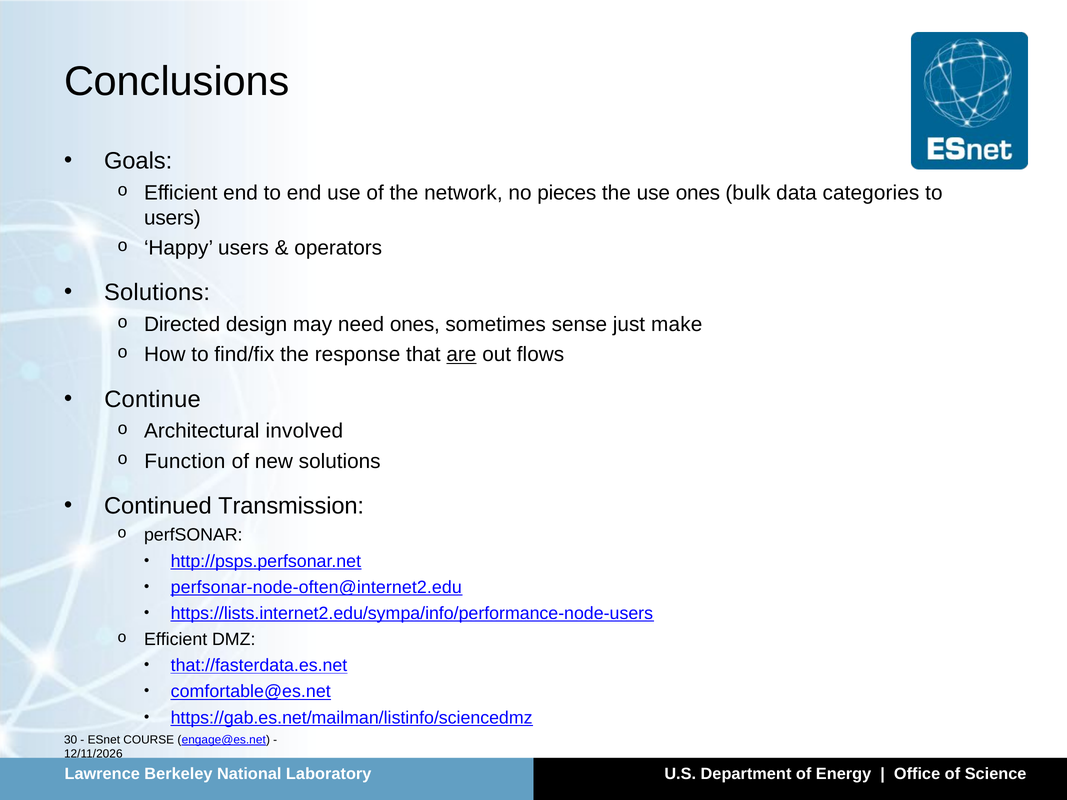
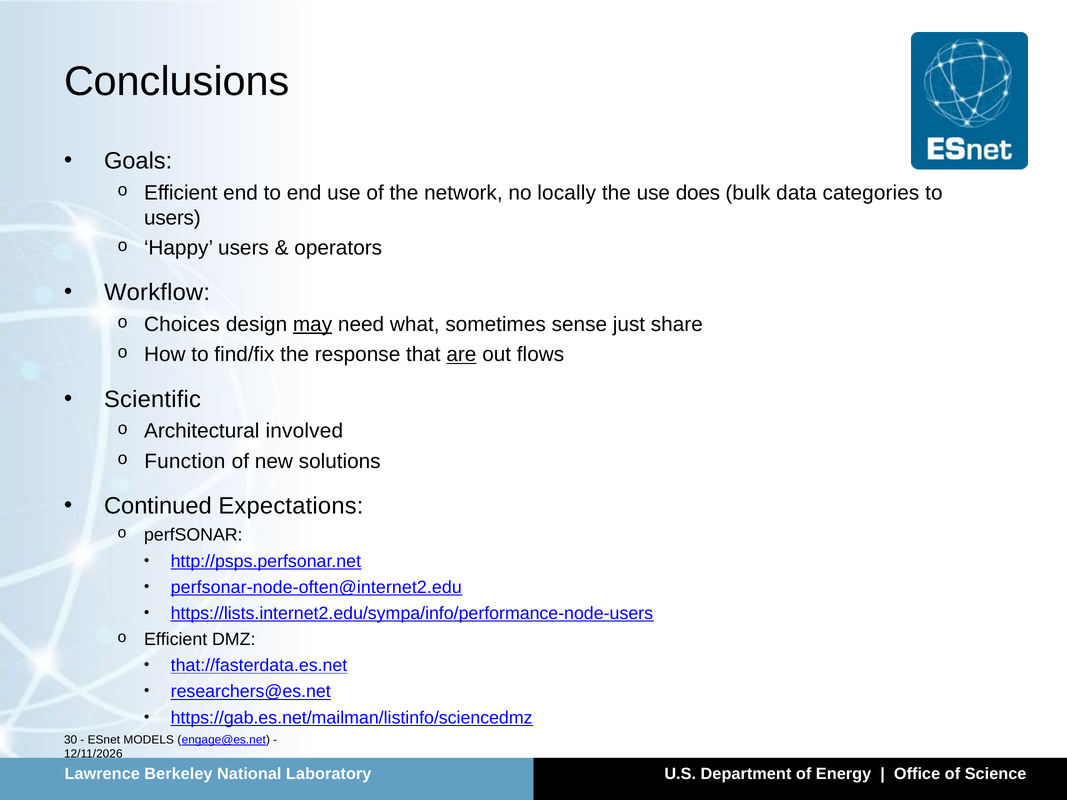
pieces: pieces -> locally (567, 193)
use ones: ones -> does (698, 193)
Solutions: Solutions -> Workflow (157, 293)
Directed: Directed -> Choices (182, 324)
may underline: none -> present (313, 324)
need ones: ones -> what (415, 324)
make: make -> share (677, 324)
Continue: Continue -> Scientific (152, 399)
Transmission: Transmission -> Expectations (291, 506)
comfortable@es.net: comfortable@es.net -> researchers@es.net (251, 692)
COURSE: COURSE -> MODELS (149, 740)
